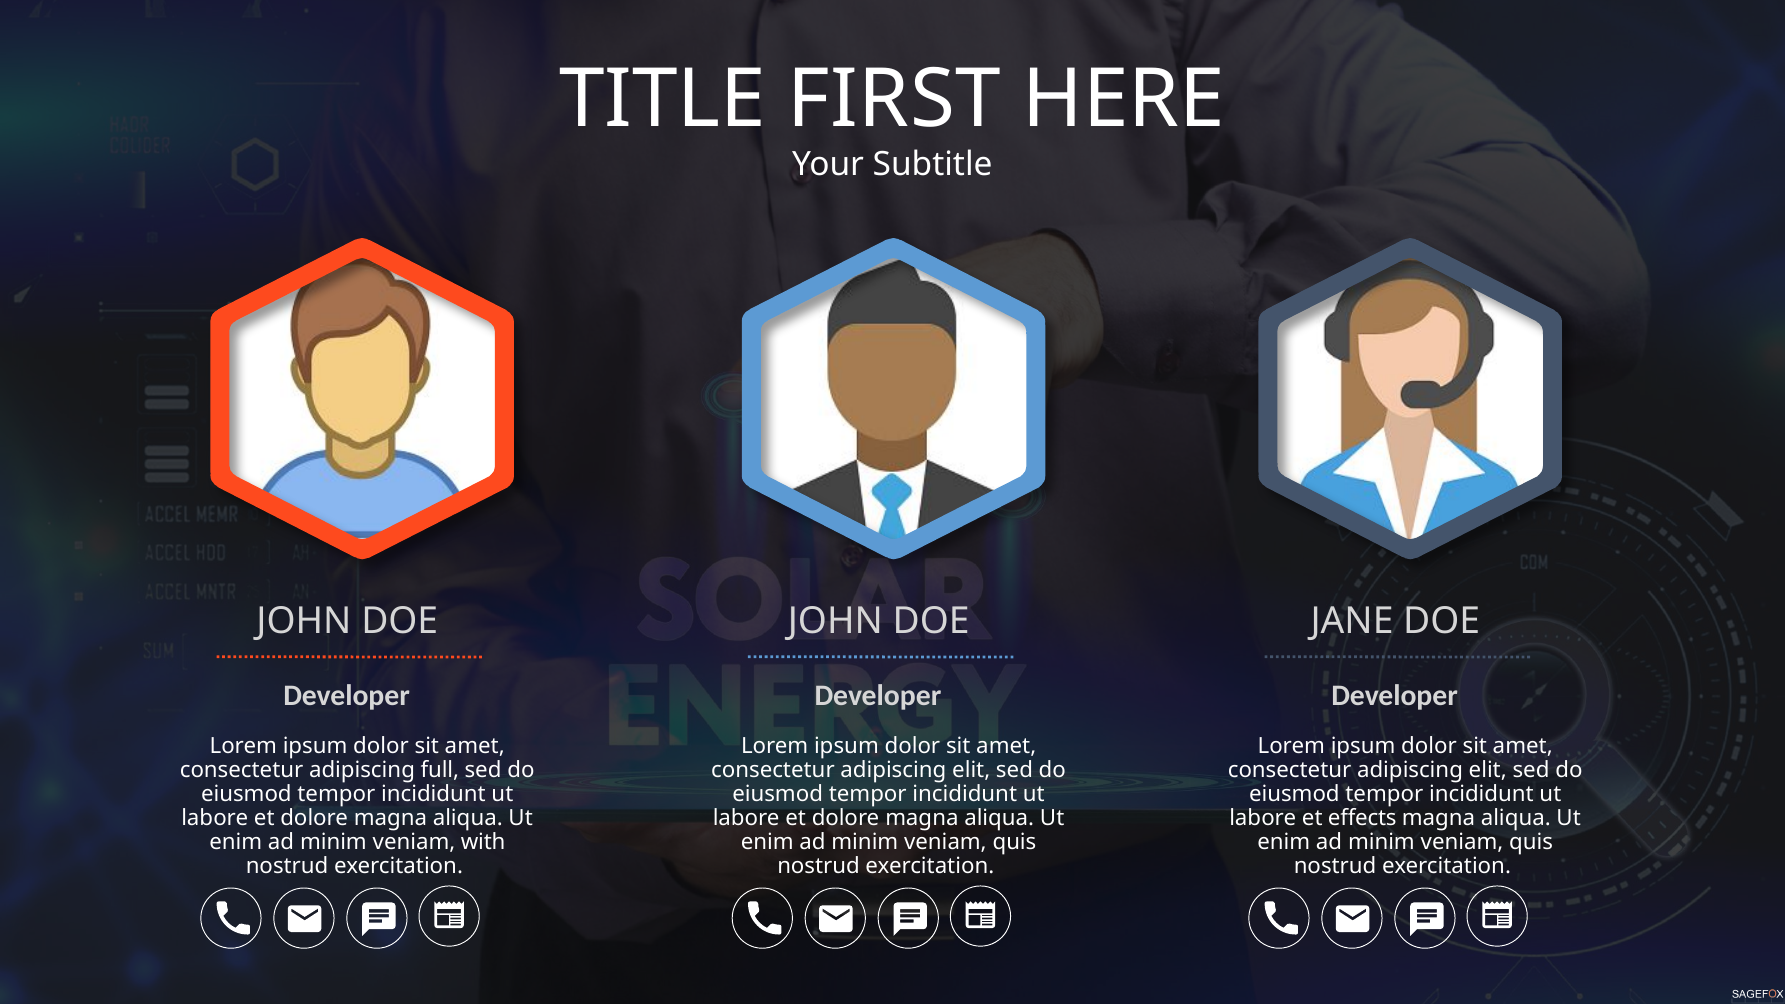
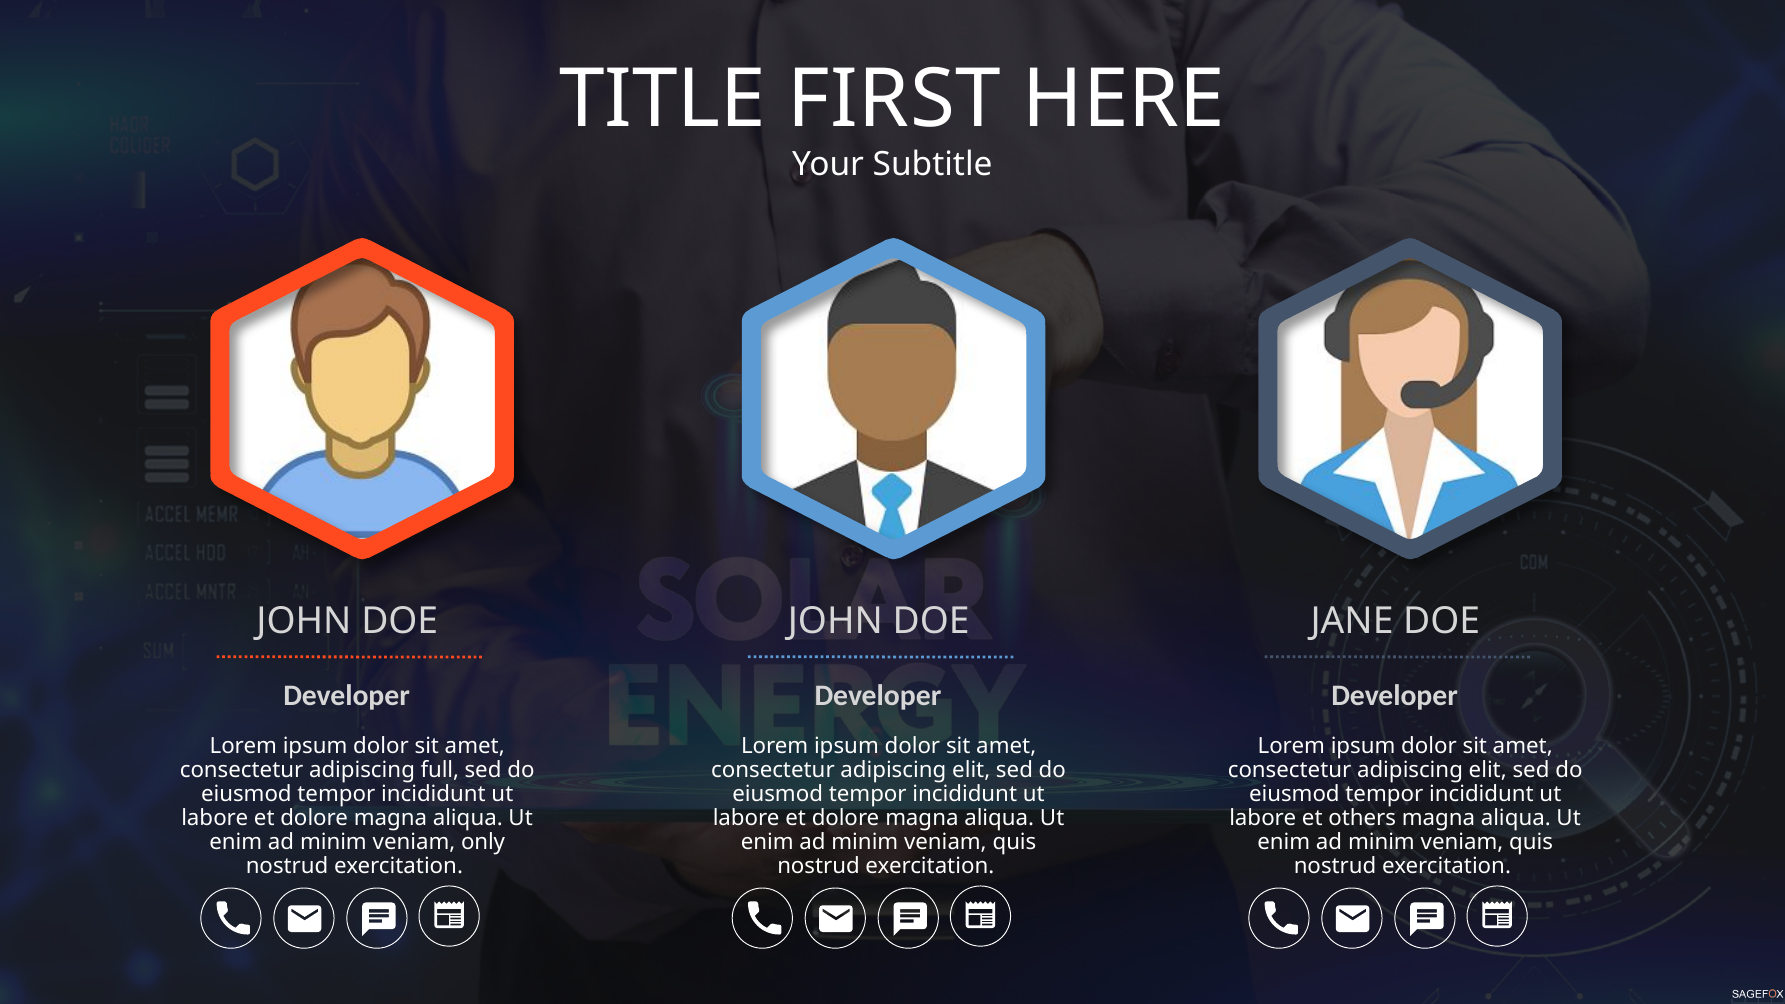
effects: effects -> others (1362, 818)
with: with -> only (483, 842)
